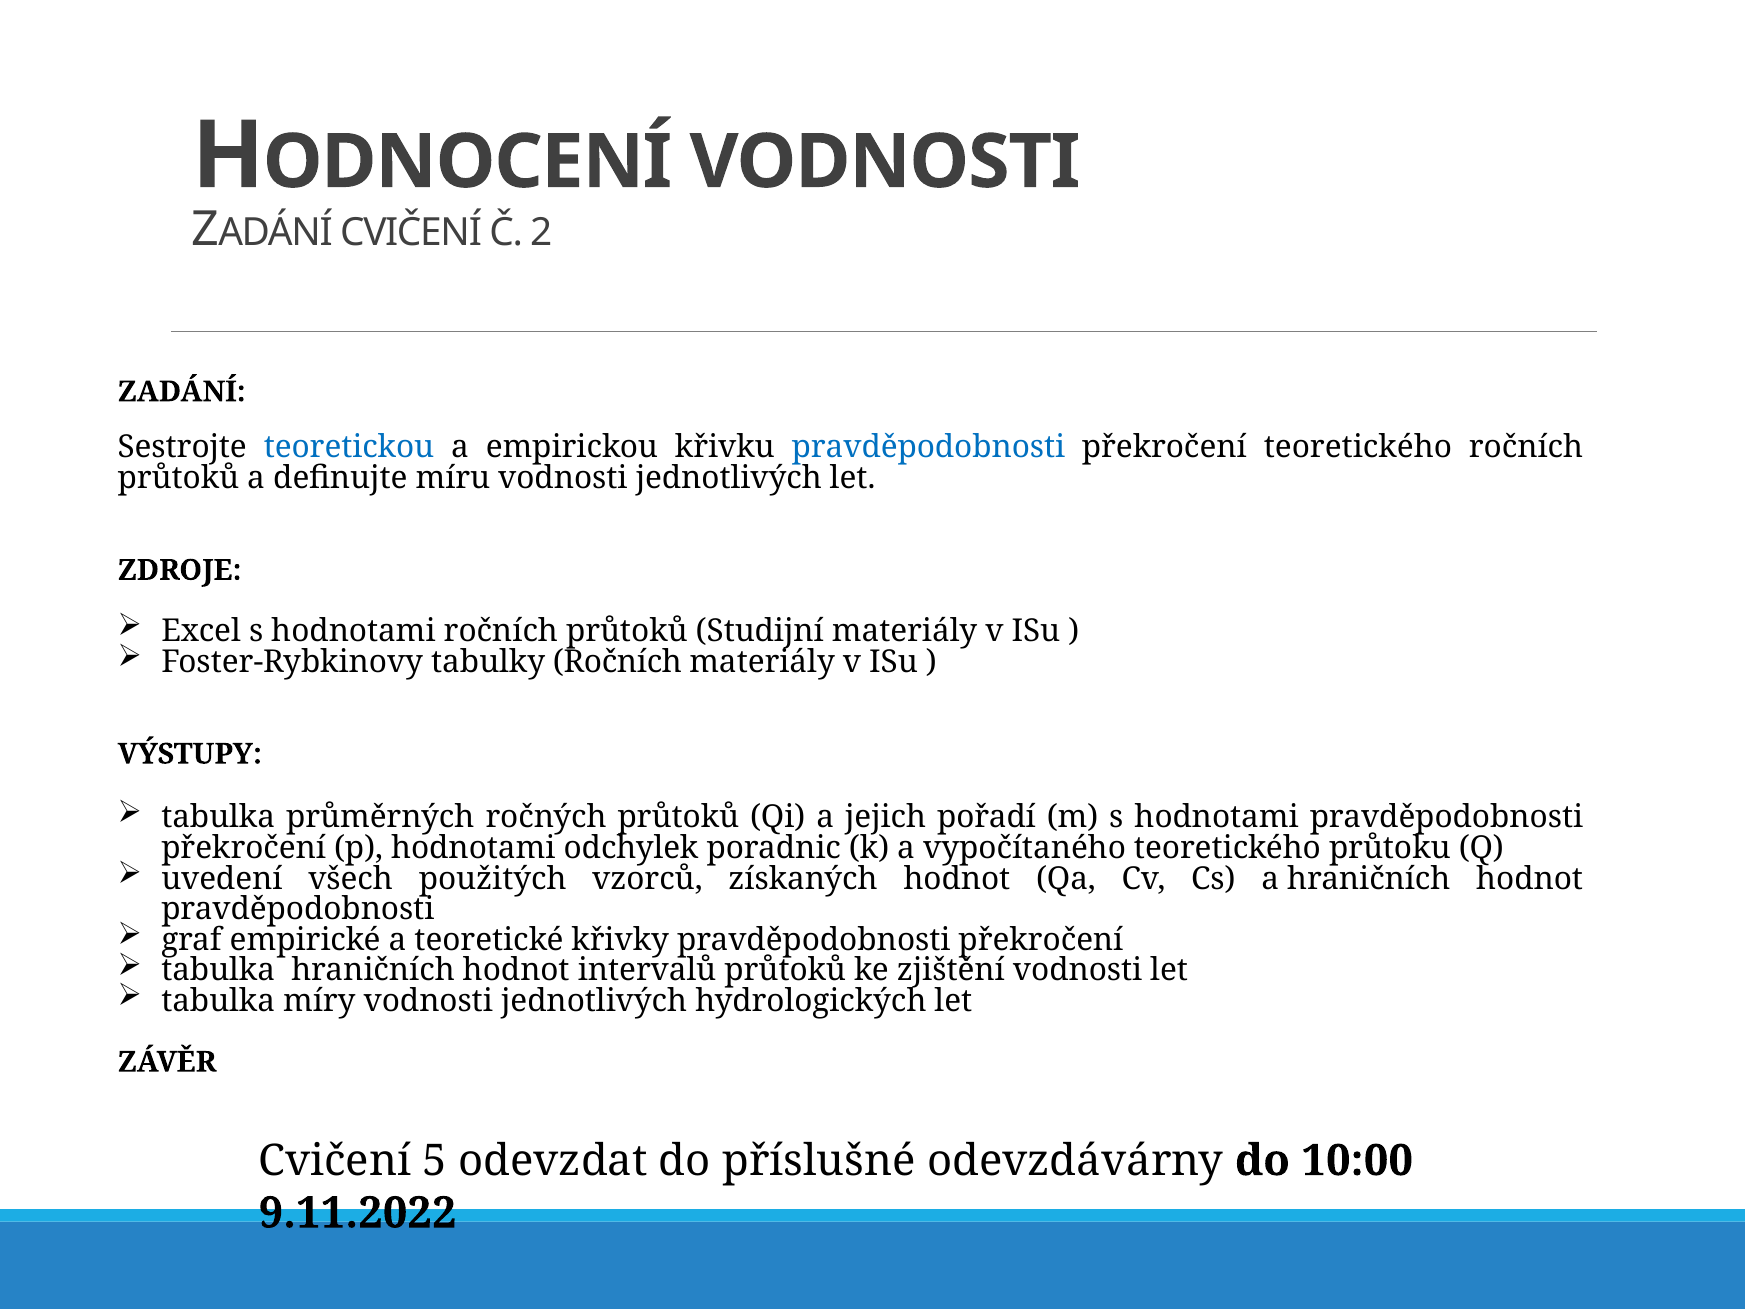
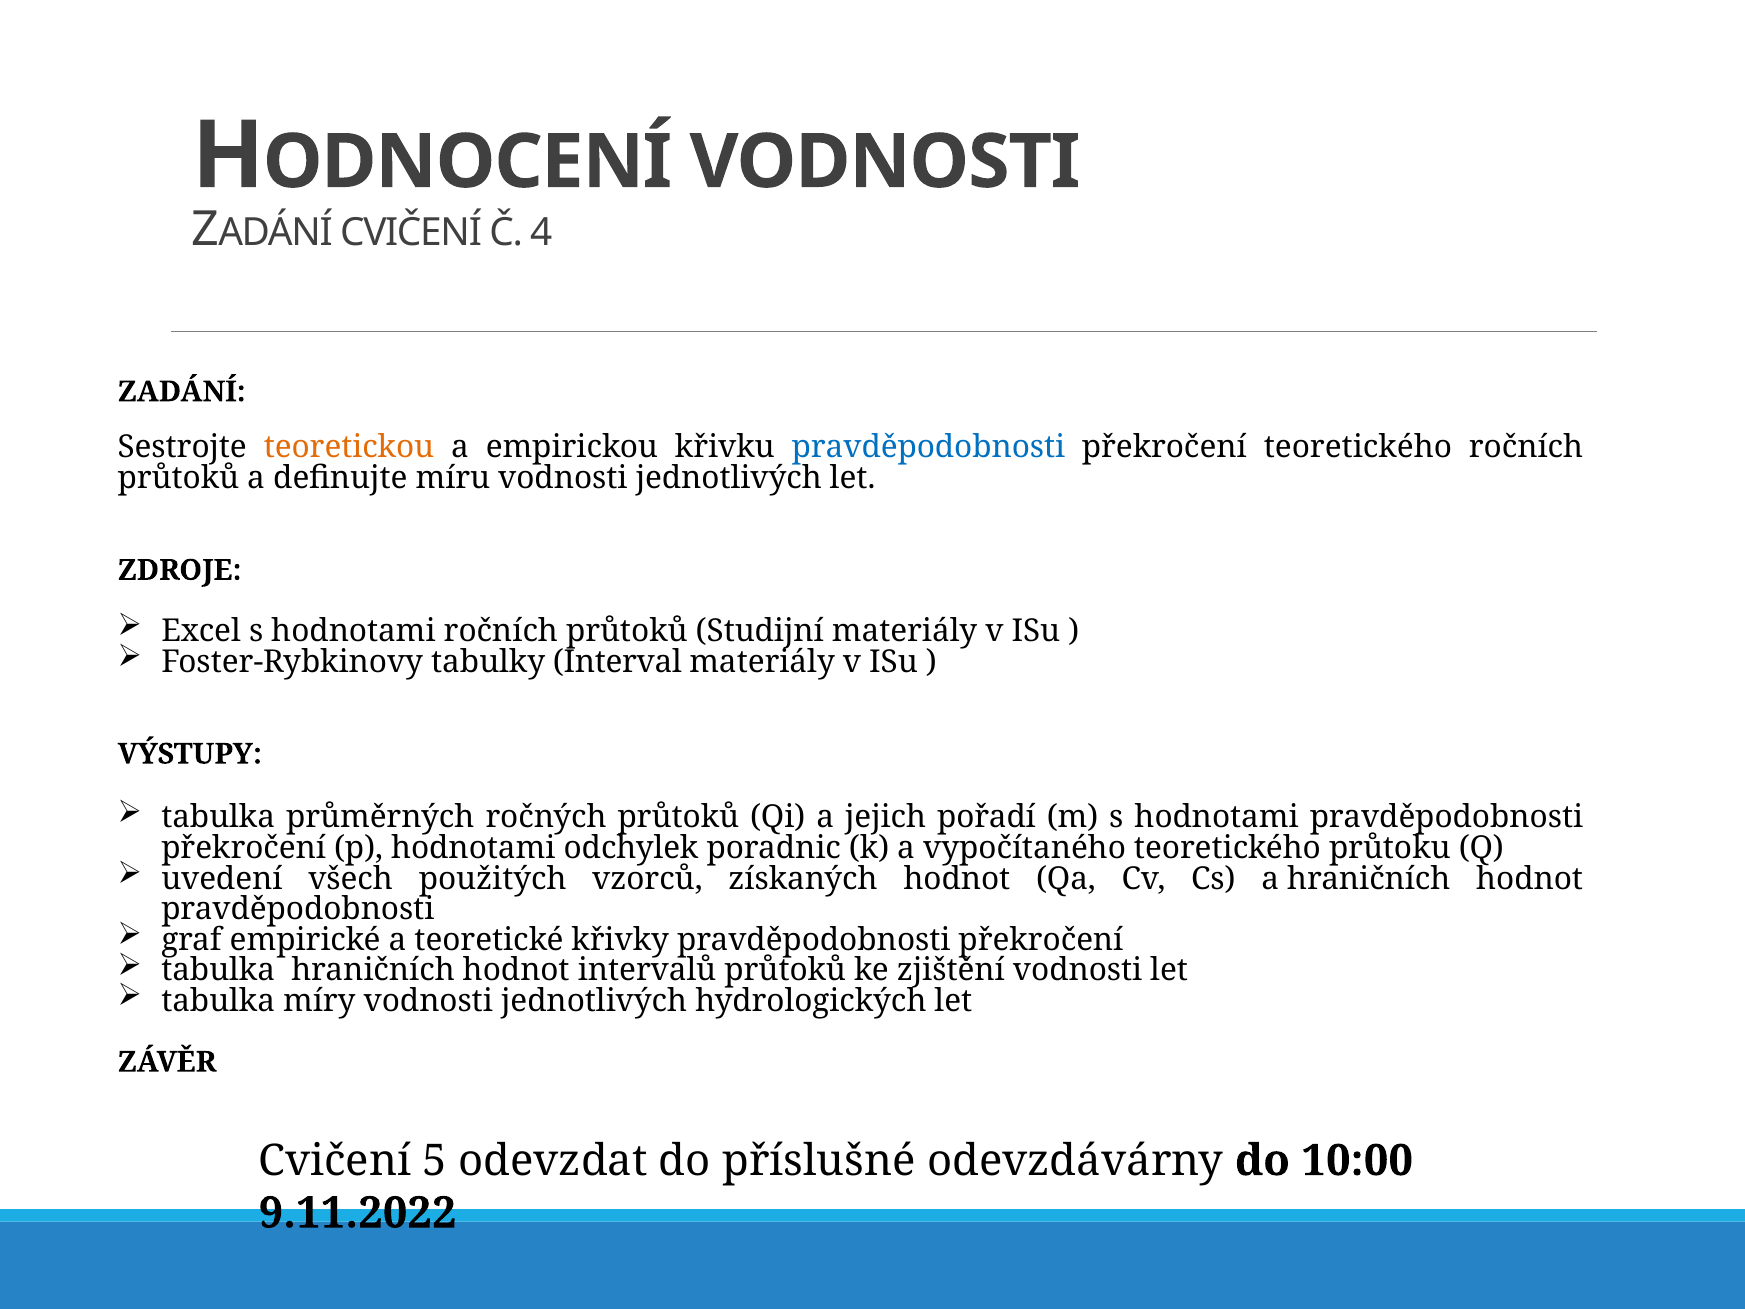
2: 2 -> 4 (541, 233)
teoretickou colour: blue -> orange (349, 447)
tabulky Ročních: Ročních -> Interval (617, 661)
